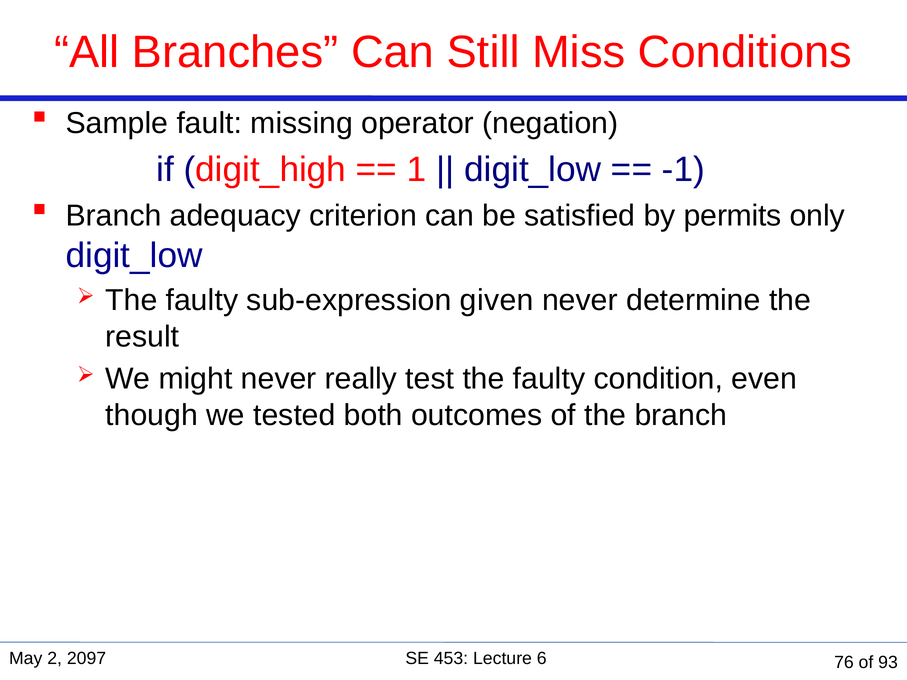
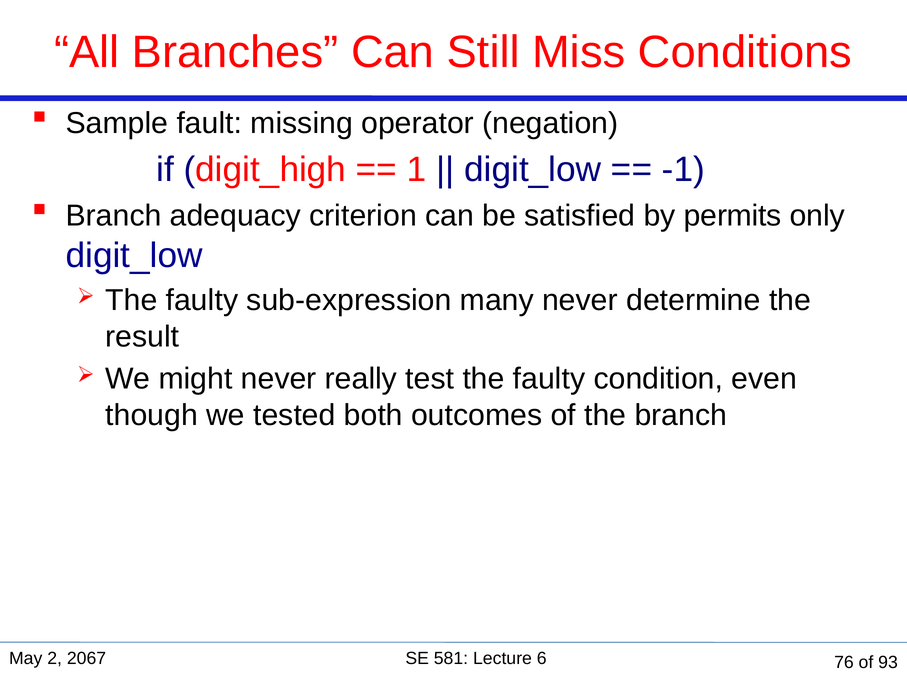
given: given -> many (497, 301)
2097: 2097 -> 2067 (87, 659)
453: 453 -> 581 (451, 659)
